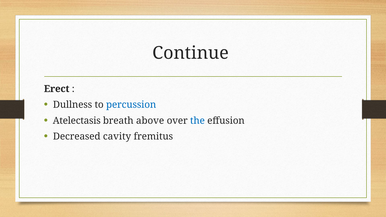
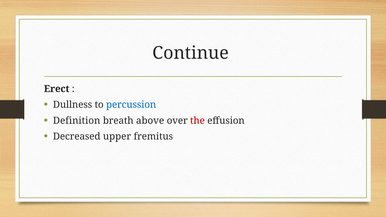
Atelectasis: Atelectasis -> Definition (77, 121)
the colour: blue -> red (197, 121)
cavity: cavity -> upper (117, 137)
